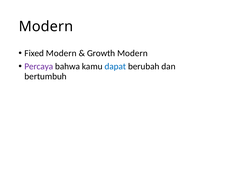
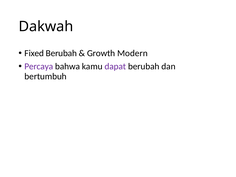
Modern: Modern -> Dakwah (46, 26)
Fixed Modern: Modern -> Berubah (61, 53)
dapat colour: blue -> purple (115, 66)
